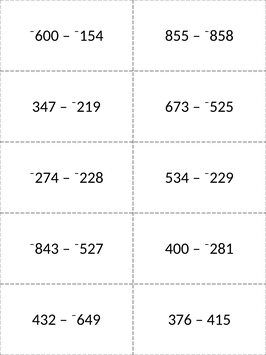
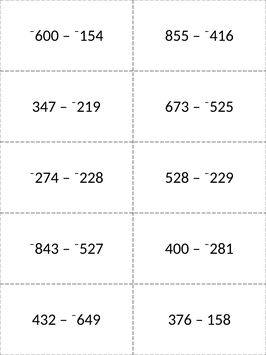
⁻858: ⁻858 -> ⁻416 (219, 36)
534: 534 -> 528 (177, 178)
415: 415 -> 158 (219, 319)
